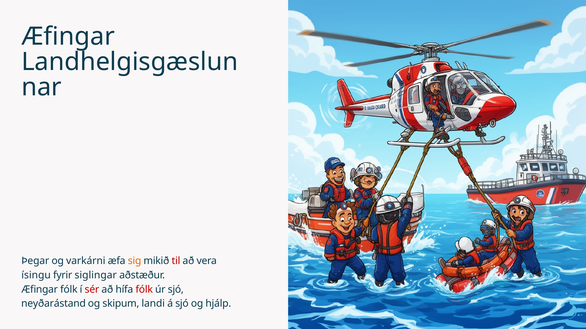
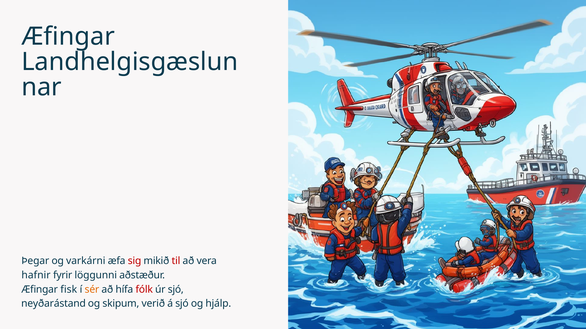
sig colour: orange -> red (135, 261)
ísingu: ísingu -> hafnir (36, 276)
siglingar: siglingar -> löggunni (96, 276)
Æfingar fólk: fólk -> fisk (69, 290)
sér colour: red -> orange (92, 290)
landi: landi -> verið (153, 304)
